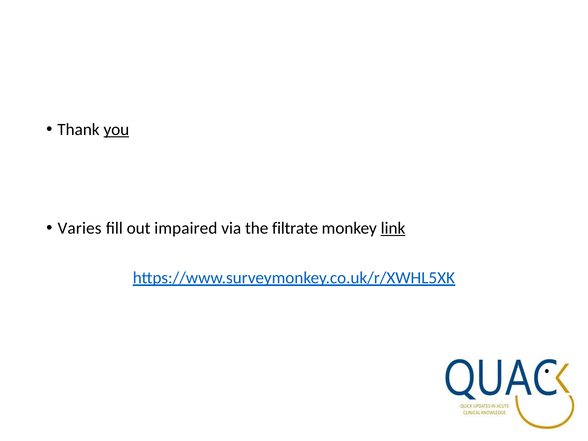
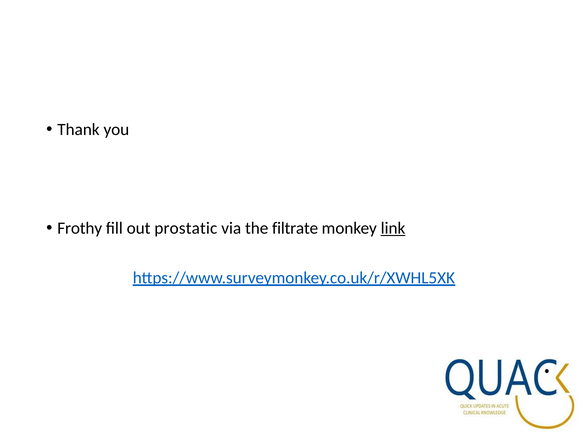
you underline: present -> none (116, 129)
Varies: Varies -> Frothy (80, 228)
impaired: impaired -> prostatic (186, 228)
